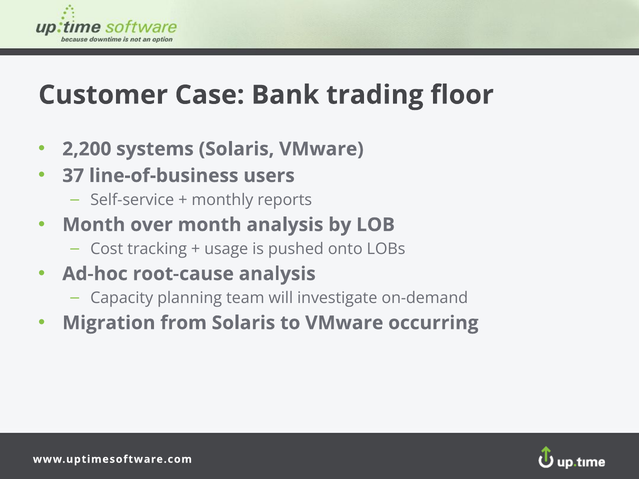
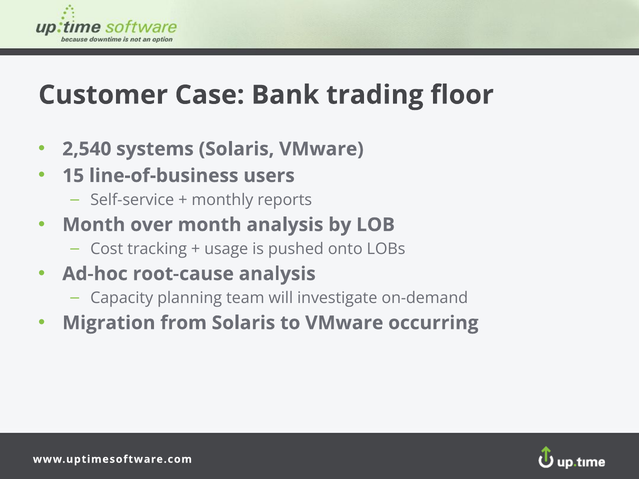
2,200: 2,200 -> 2,540 (87, 149)
37: 37 -> 15 (73, 176)
